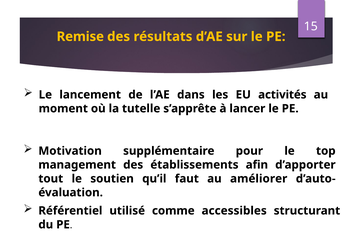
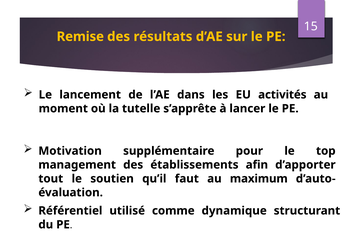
améliorer: améliorer -> maximum (259, 179)
accessibles: accessibles -> dynamique (234, 211)
